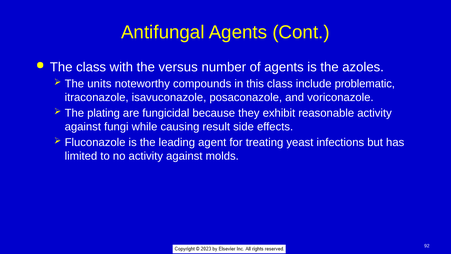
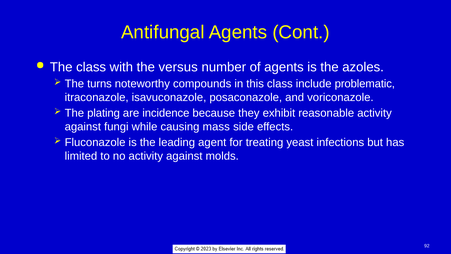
units: units -> turns (100, 84)
fungicidal: fungicidal -> incidence (166, 113)
result: result -> mass (216, 127)
